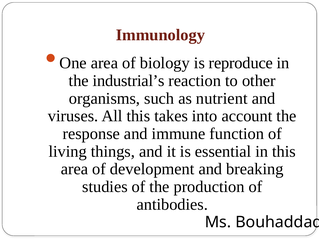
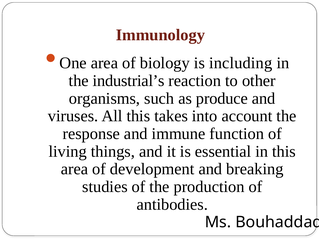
reproduce: reproduce -> including (241, 63)
nutrient: nutrient -> produce (222, 98)
